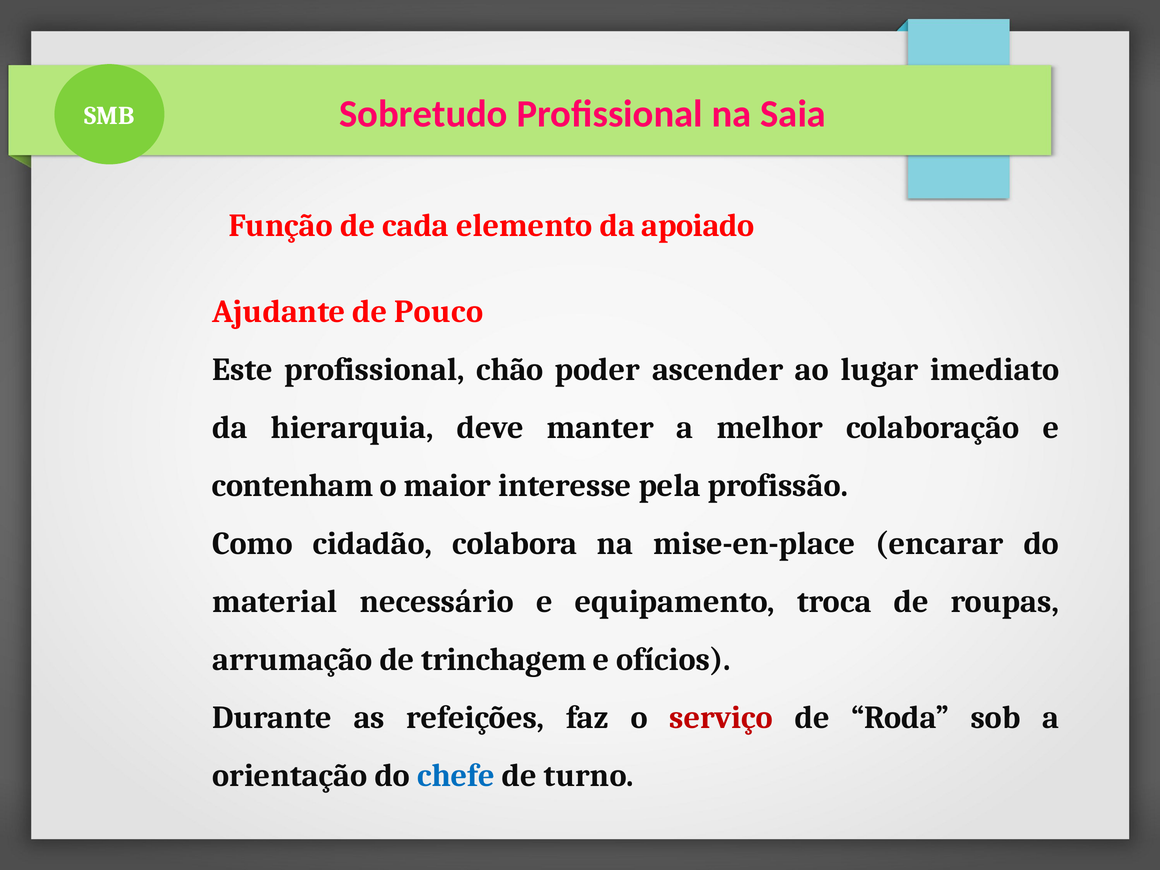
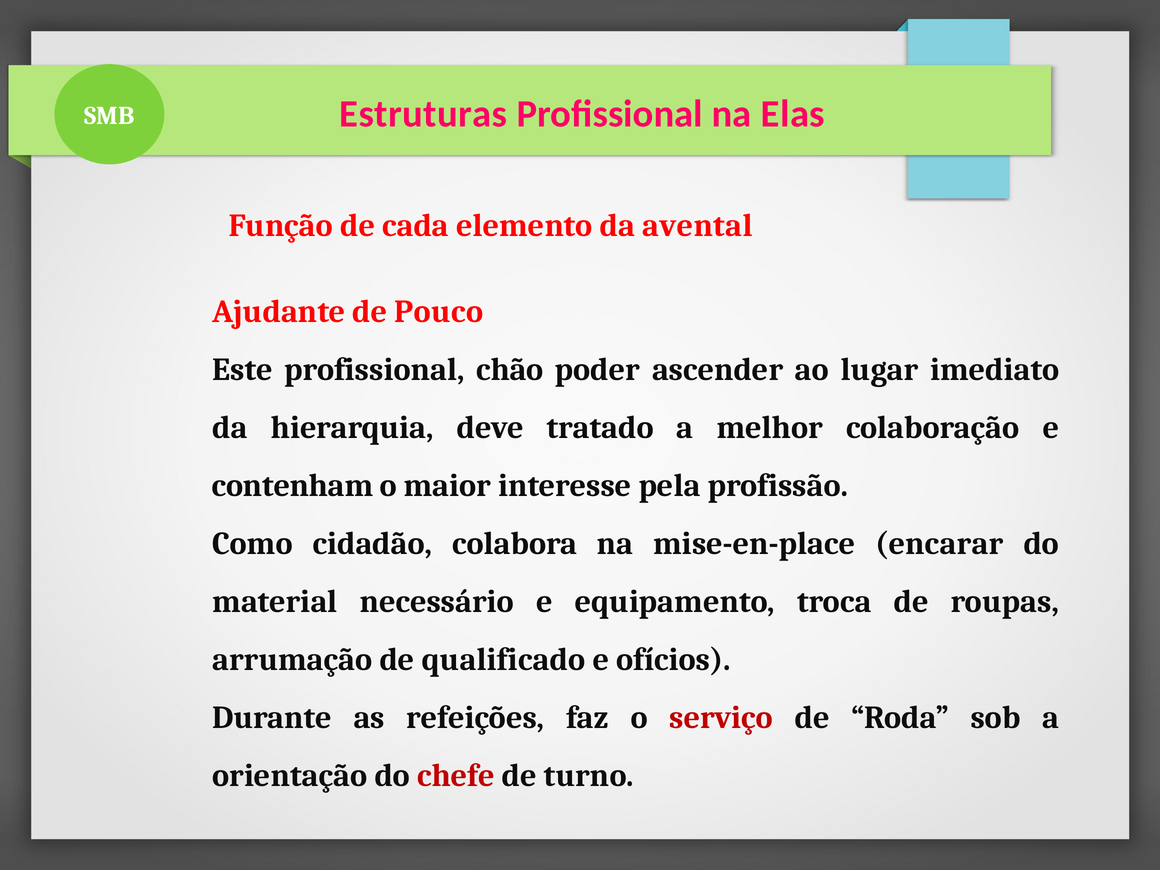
Sobretudo: Sobretudo -> Estruturas (423, 114)
Saia: Saia -> Elas (793, 114)
apoiado: apoiado -> avental (698, 226)
manter: manter -> tratado (600, 427)
trinchagem: trinchagem -> qualificado (504, 659)
chefe colour: blue -> red (456, 775)
